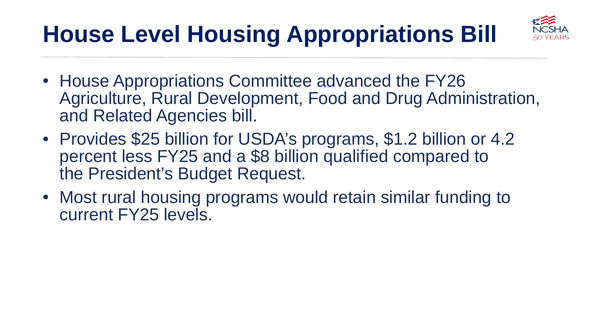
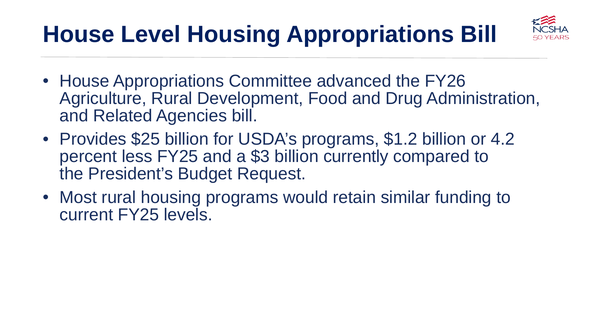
$8: $8 -> $3 (260, 156)
qualified: qualified -> currently (356, 156)
